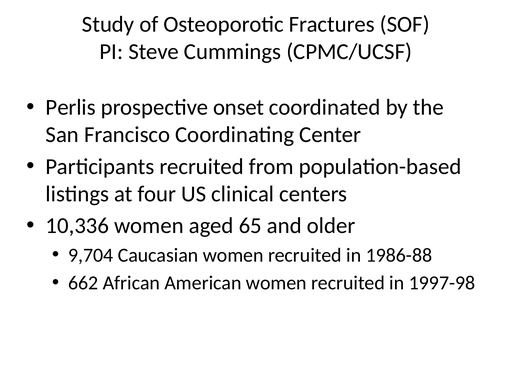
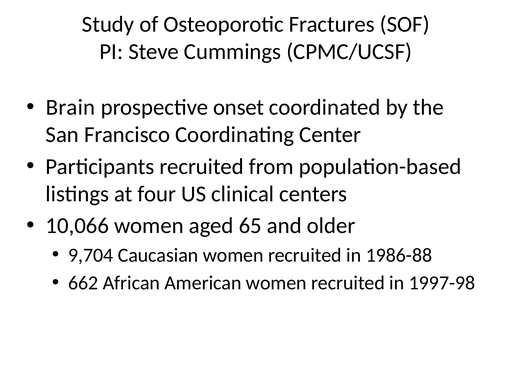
Perlis: Perlis -> Brain (71, 107)
10,336: 10,336 -> 10,066 (77, 226)
